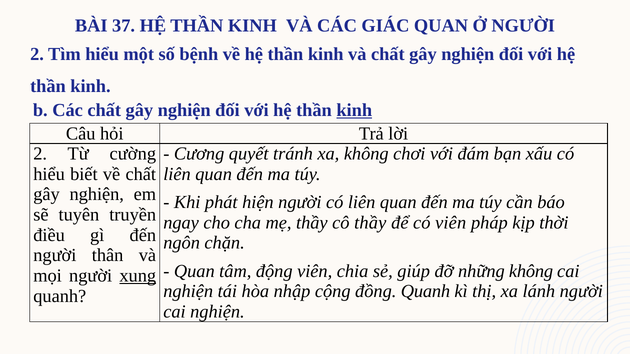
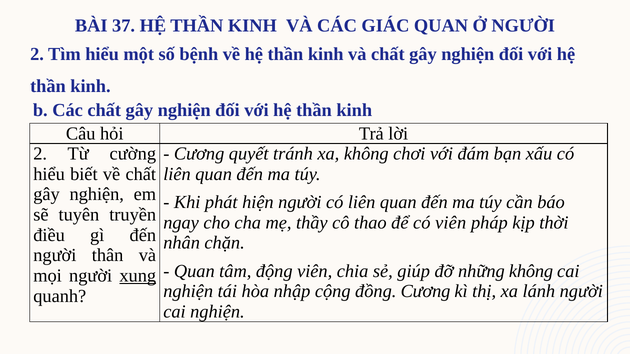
kinh underline: present -> none (354, 110)
cô thầy: thầy -> thao (370, 223)
ngôn: ngôn -> nhân (182, 243)
đồng Quanh: Quanh -> Cương (426, 292)
